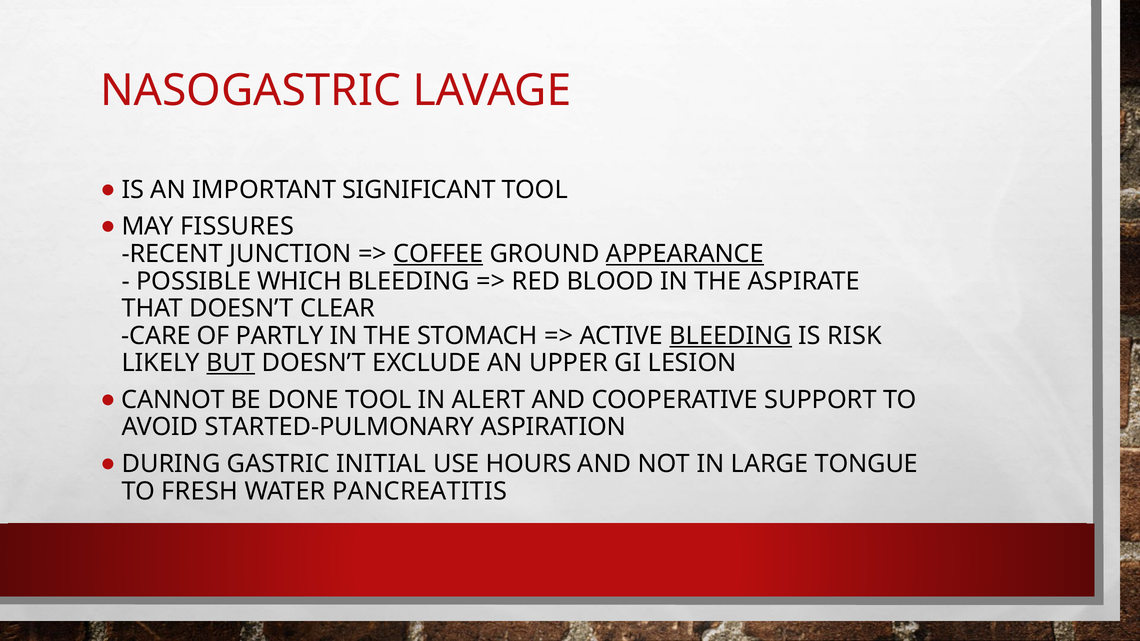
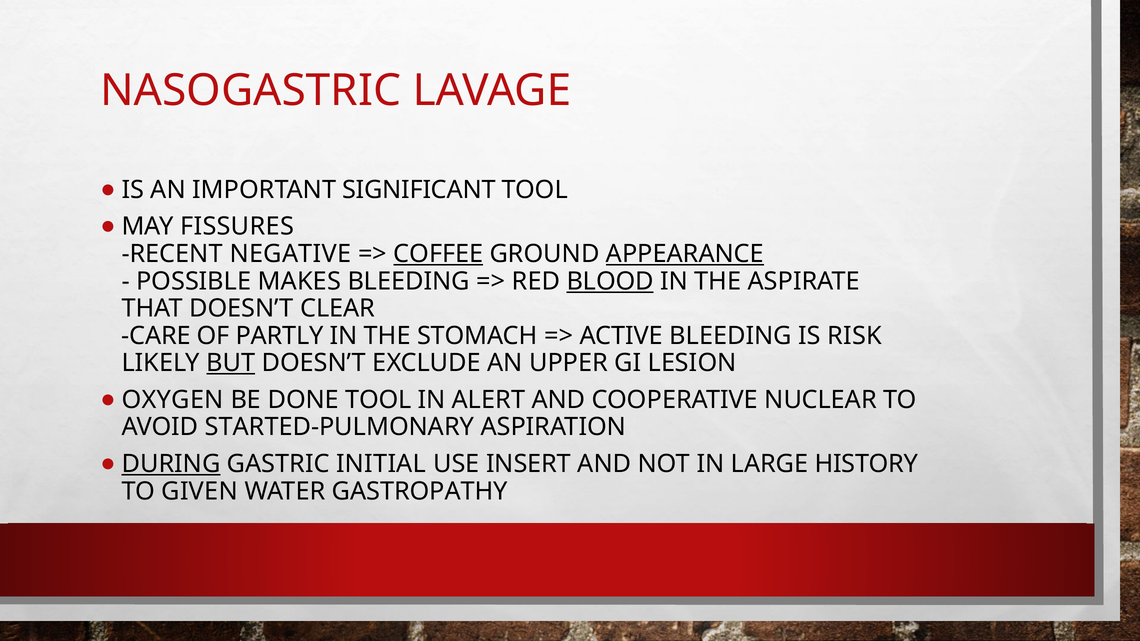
JUNCTION: JUNCTION -> NEGATIVE (290, 254)
WHICH: WHICH -> MAKES (299, 281)
BLOOD underline: none -> present (610, 281)
BLEEDING underline: present -> none (731, 336)
CANNOT: CANNOT -> OXYGEN (173, 400)
SUPPORT: SUPPORT -> NUCLEAR (821, 400)
DURING underline: none -> present (171, 464)
HOURS: HOURS -> INSERT (529, 464)
TONGUE: TONGUE -> HISTORY (866, 464)
FRESH: FRESH -> GIVEN (200, 491)
PANCREATITIS: PANCREATITIS -> GASTROPATHY (420, 491)
